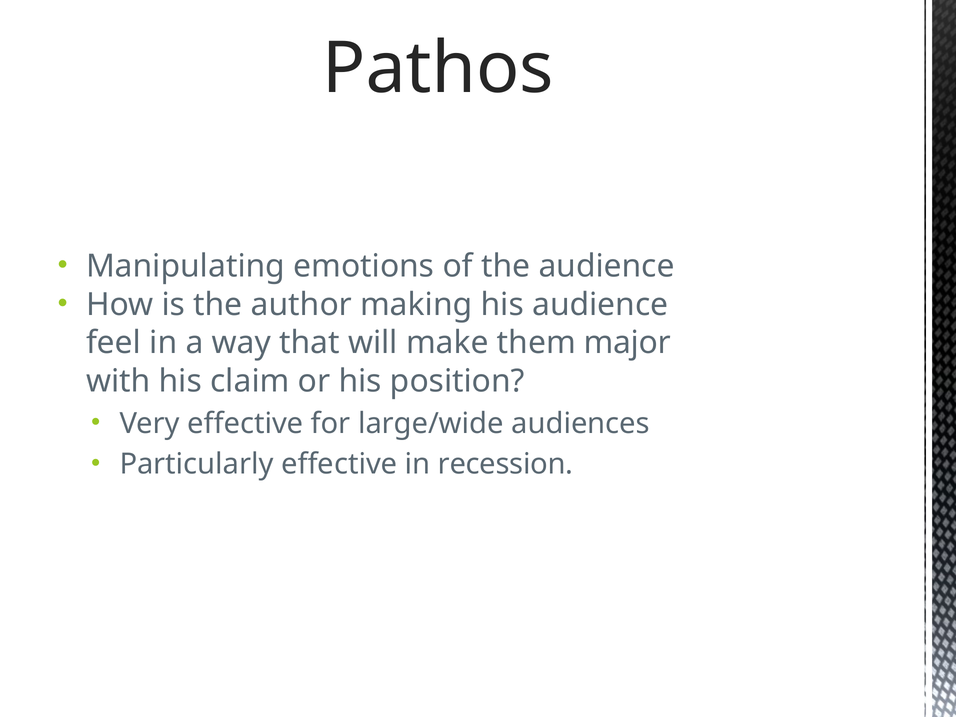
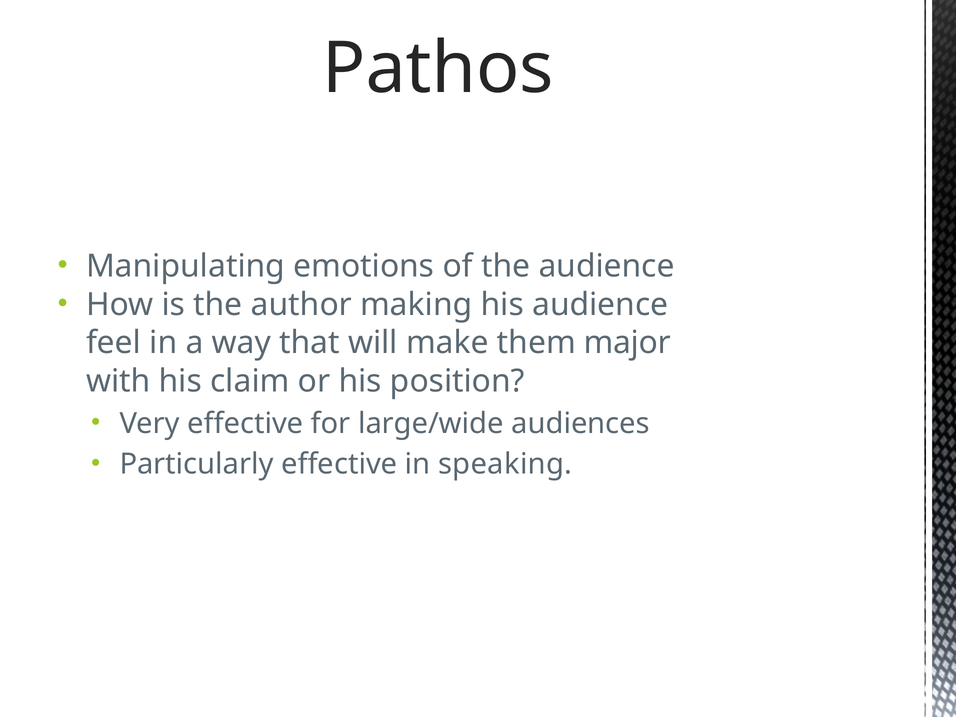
recession: recession -> speaking (505, 464)
